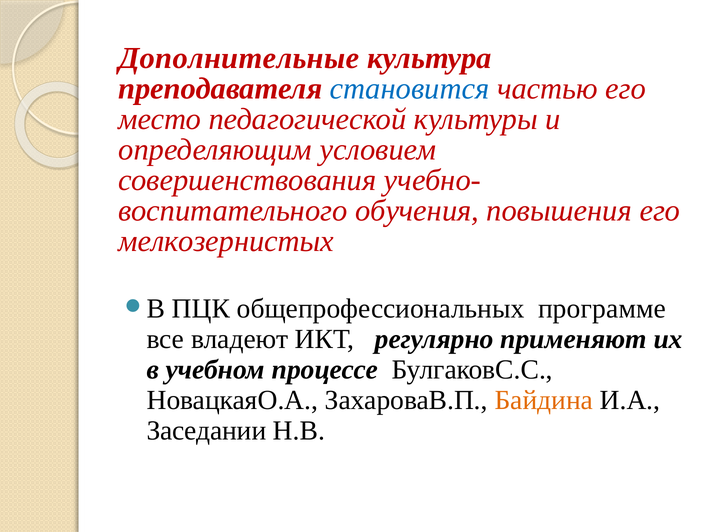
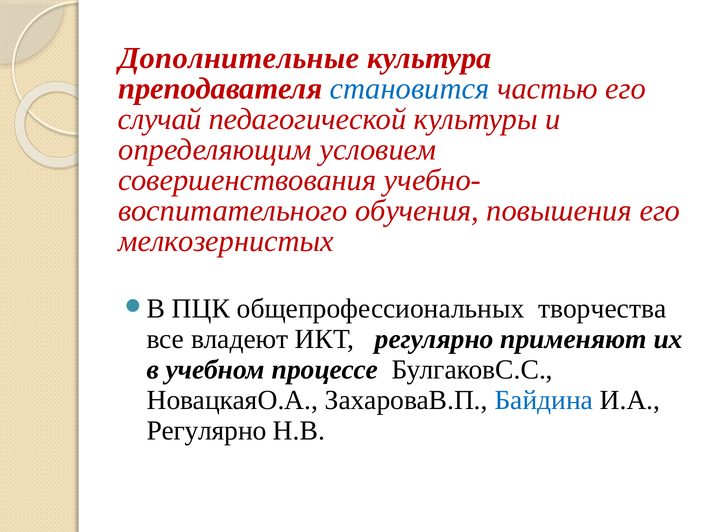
место: место -> случай (160, 119)
программе: программе -> творчества (602, 308)
Байдина colour: orange -> blue (544, 400)
Заседании: Заседании -> Регулярно (206, 431)
